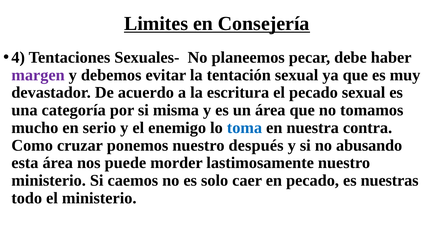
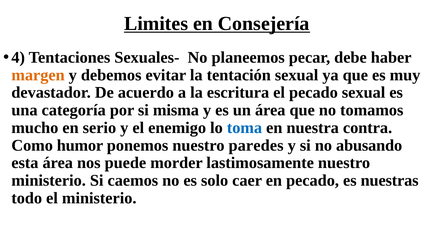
margen colour: purple -> orange (38, 75)
cruzar: cruzar -> humor (80, 145)
después: después -> paredes (256, 145)
